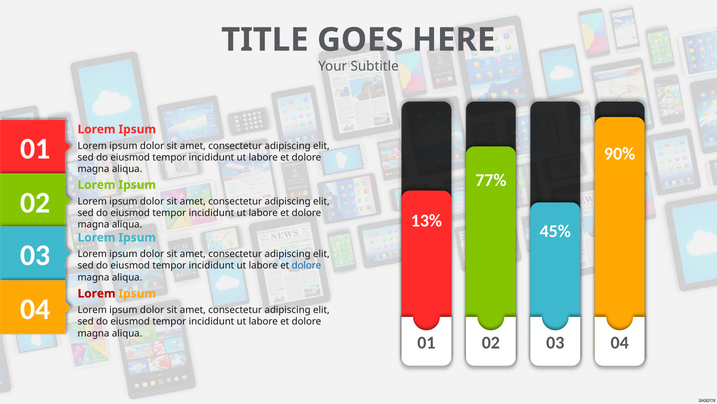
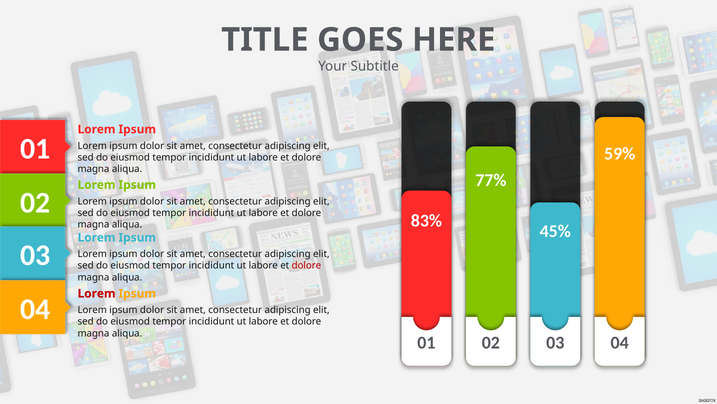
90%: 90% -> 59% (620, 153)
13%: 13% -> 83% (426, 220)
dolore colour: blue -> red (306, 265)
